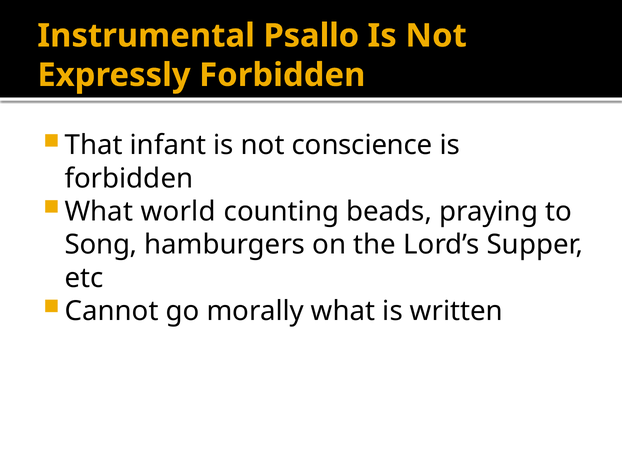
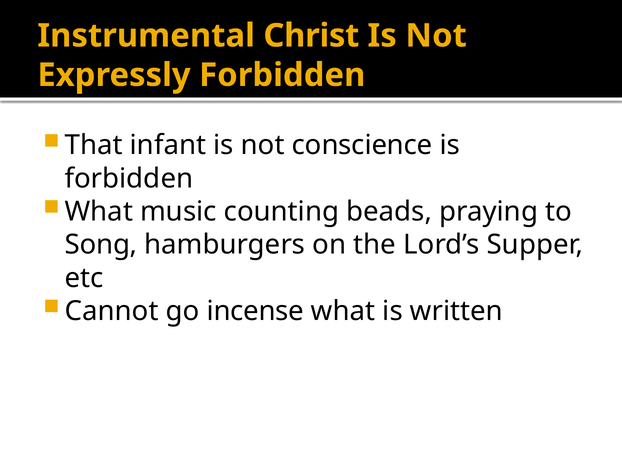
Psallo: Psallo -> Christ (311, 36)
world: world -> music (178, 212)
morally: morally -> incense (255, 311)
